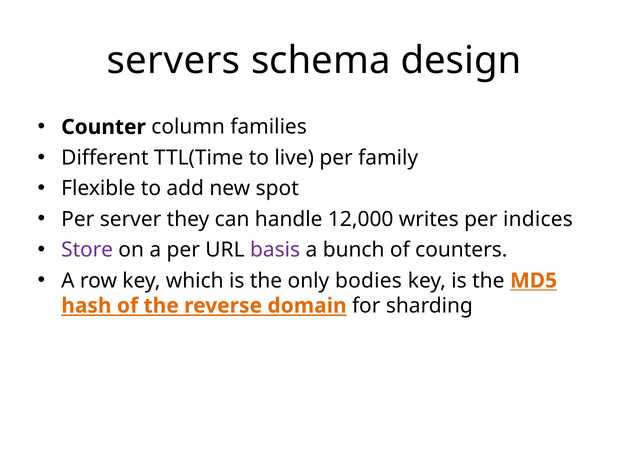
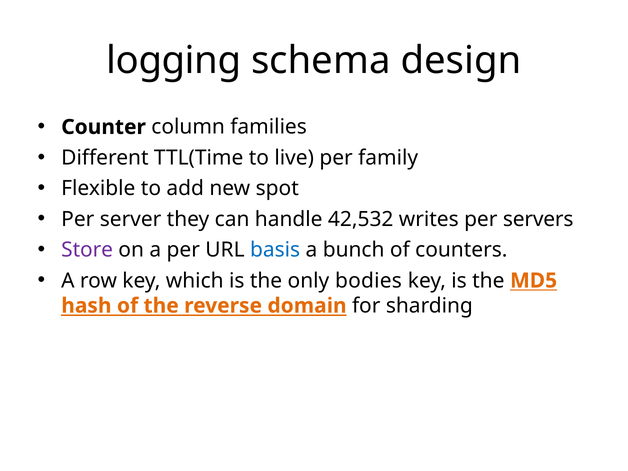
servers: servers -> logging (174, 61)
12,000: 12,000 -> 42,532 (361, 219)
indices: indices -> servers (538, 219)
basis colour: purple -> blue (275, 250)
